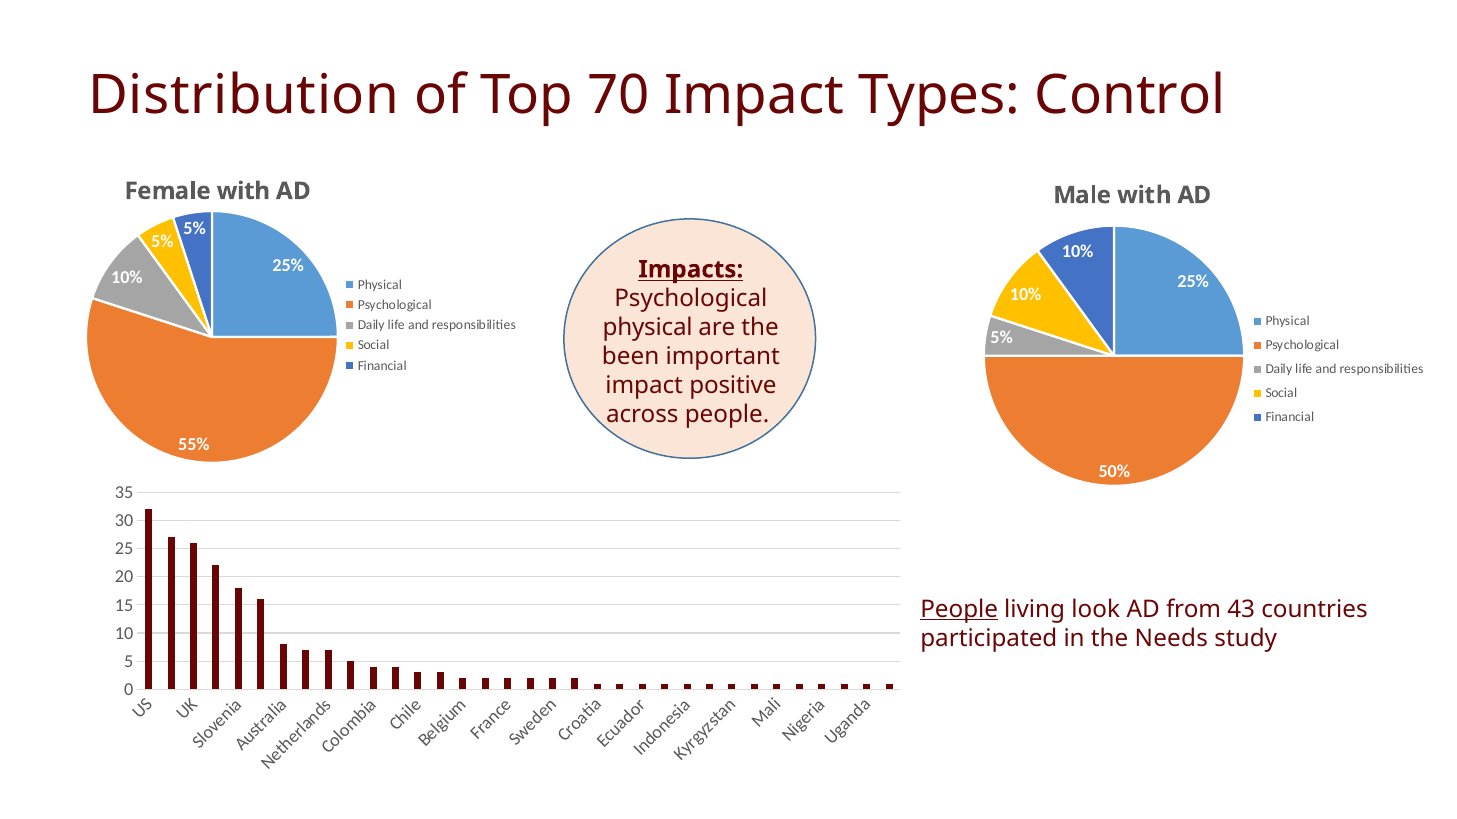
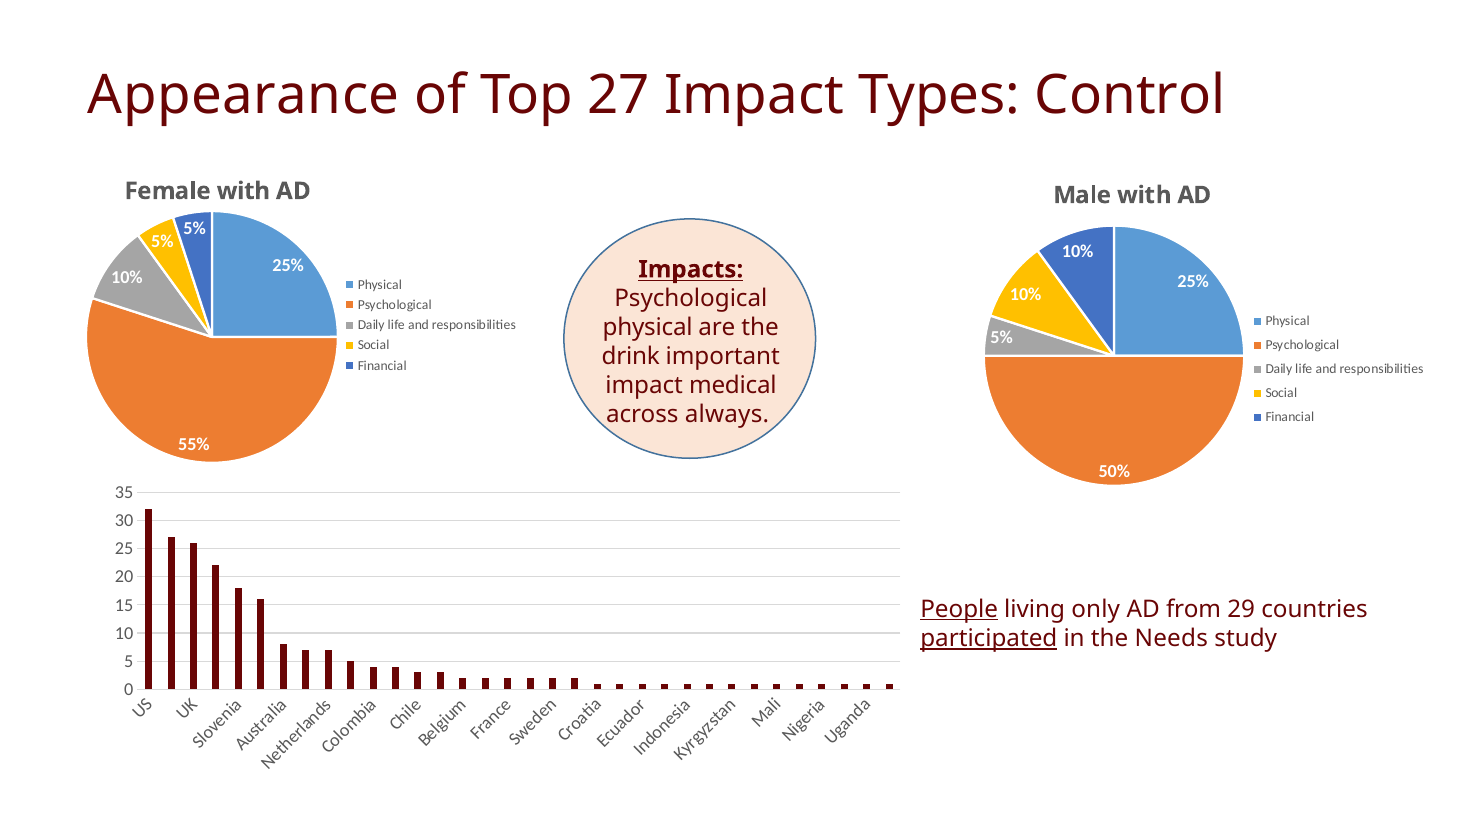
Distribution: Distribution -> Appearance (244, 95)
70: 70 -> 27 (619, 95)
been: been -> drink (631, 357)
positive: positive -> medical (733, 386)
across people: people -> always (727, 415)
look: look -> only (1096, 610)
43: 43 -> 29 (1241, 610)
participated underline: none -> present (989, 639)
